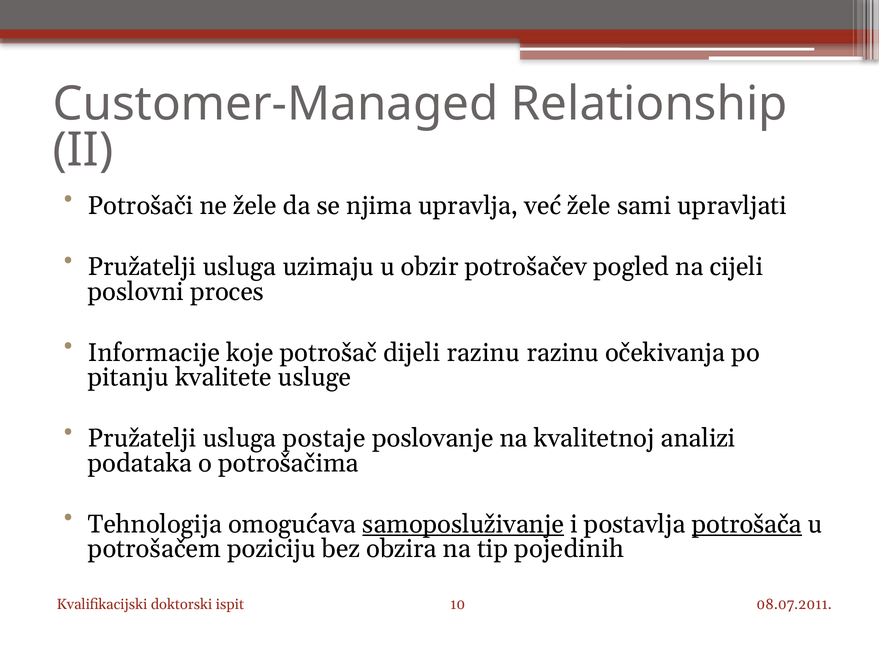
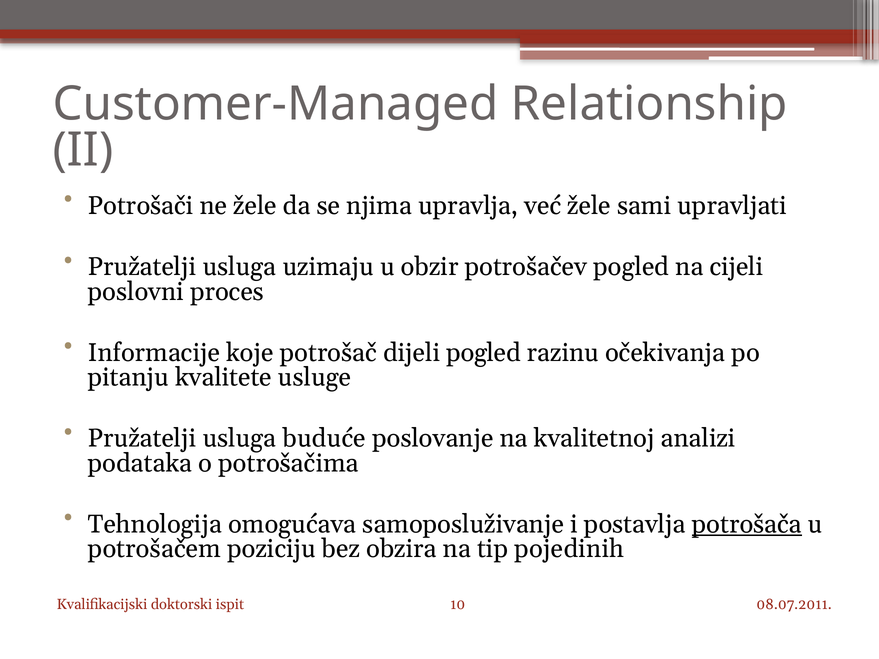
dijeli razinu: razinu -> pogled (484, 353)
postaje: postaje -> buduće (324, 439)
samoposluživanje underline: present -> none (463, 524)
